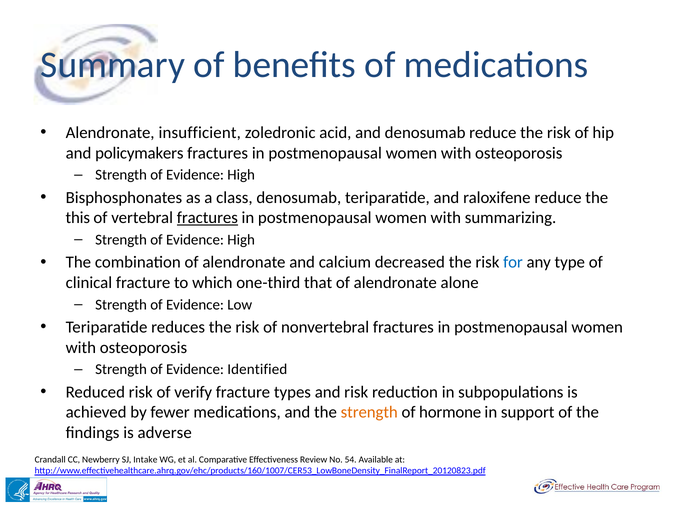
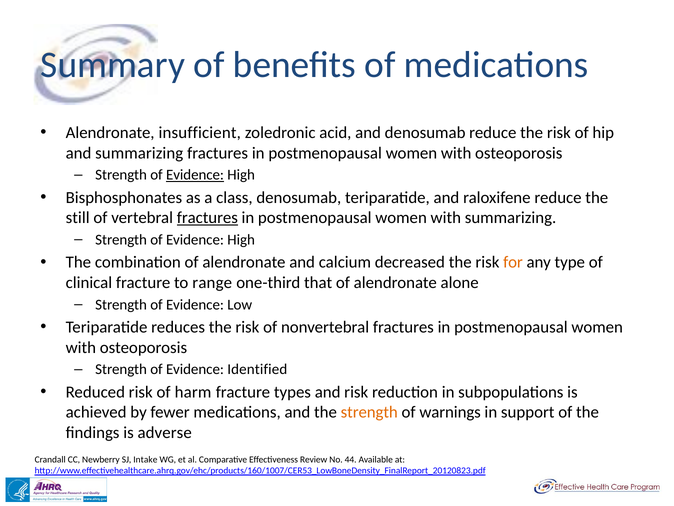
and policymakers: policymakers -> summarizing (139, 153)
Evidence underline: none -> present (195, 175)
this: this -> still (78, 218)
for colour: blue -> orange (513, 262)
which: which -> range (212, 282)
verify: verify -> harm (193, 392)
hormone: hormone -> warnings (450, 412)
54: 54 -> 44 (351, 459)
